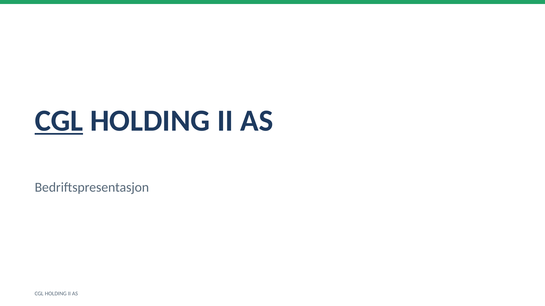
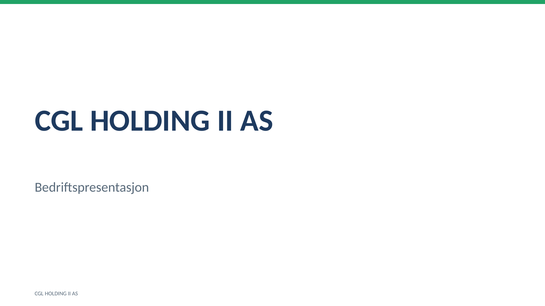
CGL underline: present -> none (59, 121)
